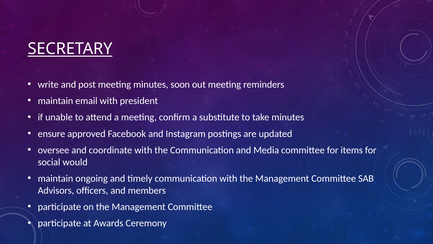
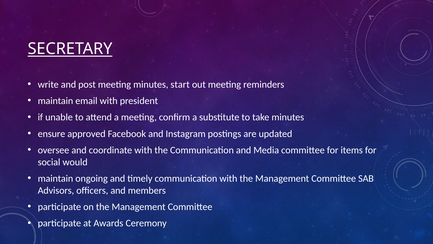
soon: soon -> start (180, 84)
